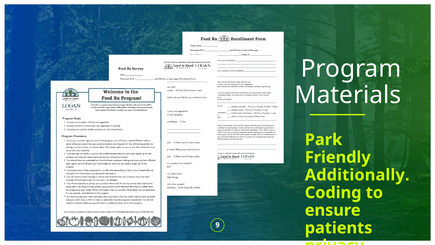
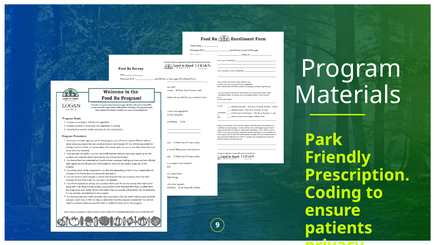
Additionally: Additionally -> Prescription (357, 175)
